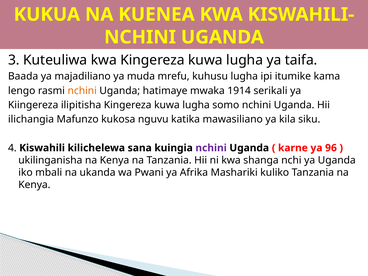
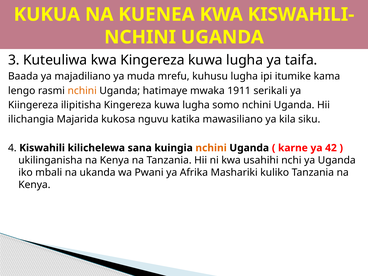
1914: 1914 -> 1911 (239, 91)
Mafunzo: Mafunzo -> Majarida (78, 119)
nchini colour: purple -> orange (211, 148)
96: 96 -> 42 (331, 148)
shanga: shanga -> usahihi (261, 160)
